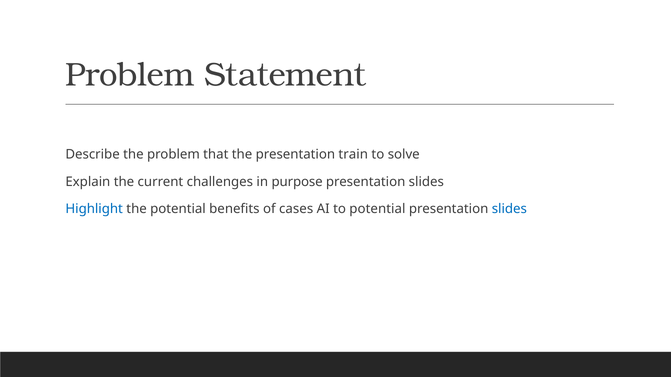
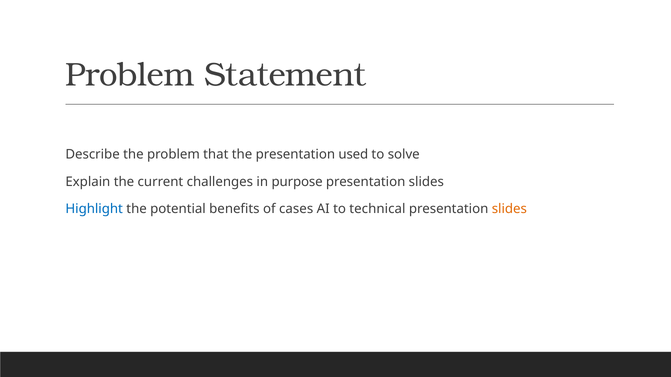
train: train -> used (353, 155)
to potential: potential -> technical (377, 209)
slides colour: blue -> orange (509, 209)
